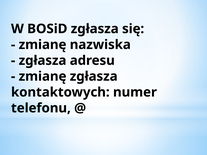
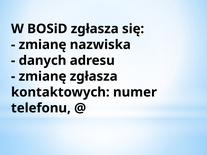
zgłasza: zgłasza -> danych (43, 61)
